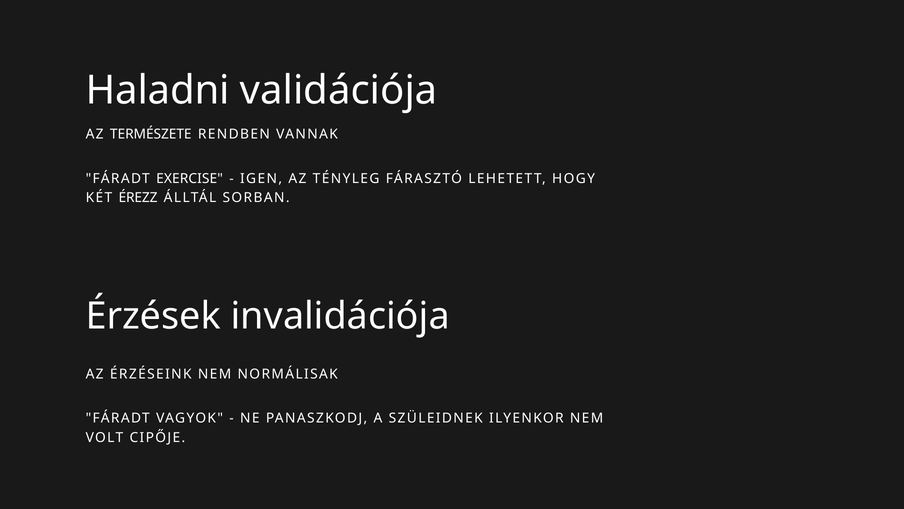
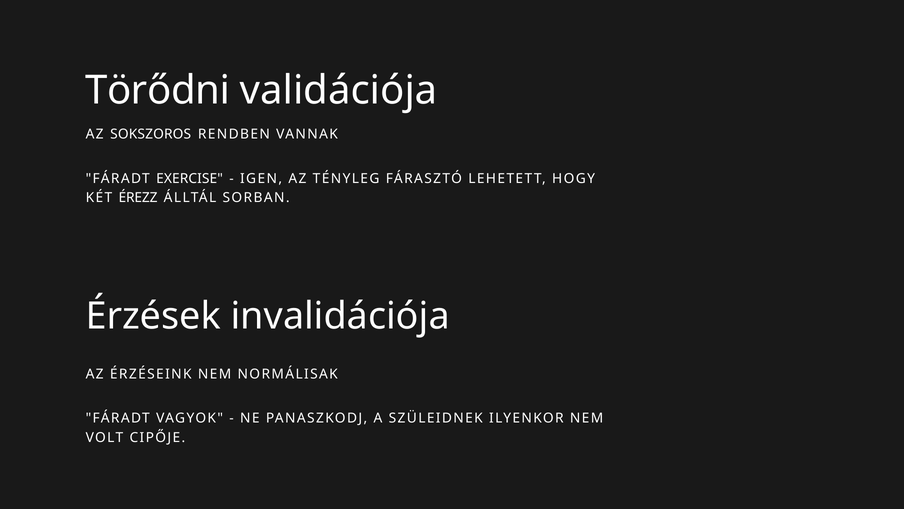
Haladni: Haladni -> Törődni (158, 90)
TERMÉSZETE: TERMÉSZETE -> SOKSZOROS (151, 134)
